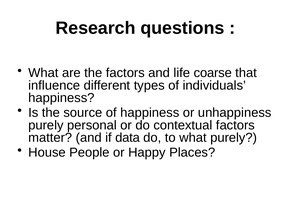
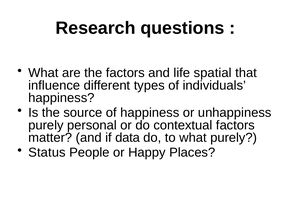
coarse: coarse -> spatial (213, 73)
House: House -> Status (47, 153)
